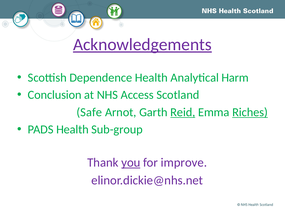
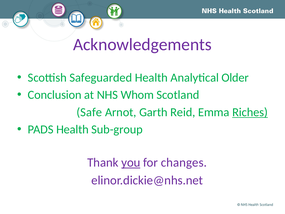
Acknowledgements underline: present -> none (142, 44)
Dependence: Dependence -> Safeguarded (101, 78)
Harm: Harm -> Older (235, 78)
Access: Access -> Whom (137, 95)
Reid underline: present -> none (183, 112)
improve: improve -> changes (184, 162)
